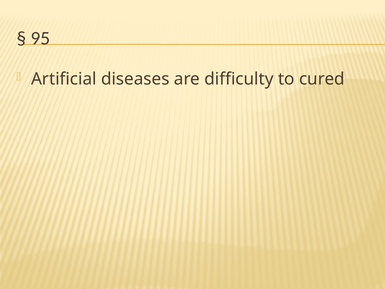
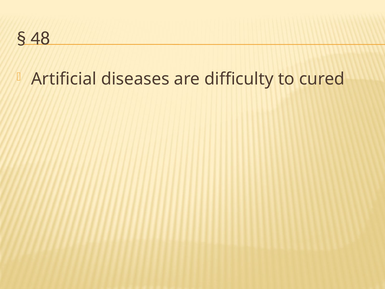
95: 95 -> 48 (40, 38)
